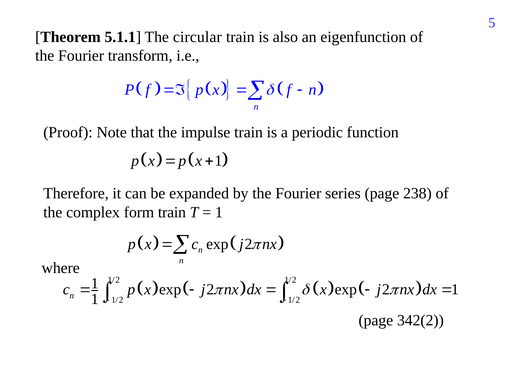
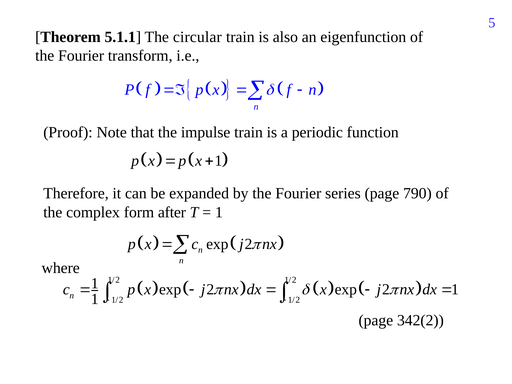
238: 238 -> 790 (417, 193)
form train: train -> after (172, 212)
